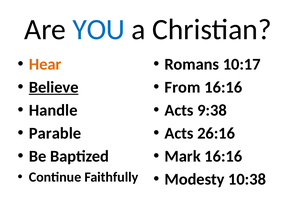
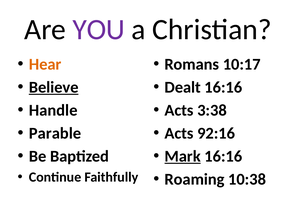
YOU colour: blue -> purple (99, 29)
From: From -> Dealt (183, 87)
9:38: 9:38 -> 3:38 (212, 110)
26:16: 26:16 -> 92:16 (216, 133)
Mark underline: none -> present (183, 156)
Modesty: Modesty -> Roaming (195, 179)
